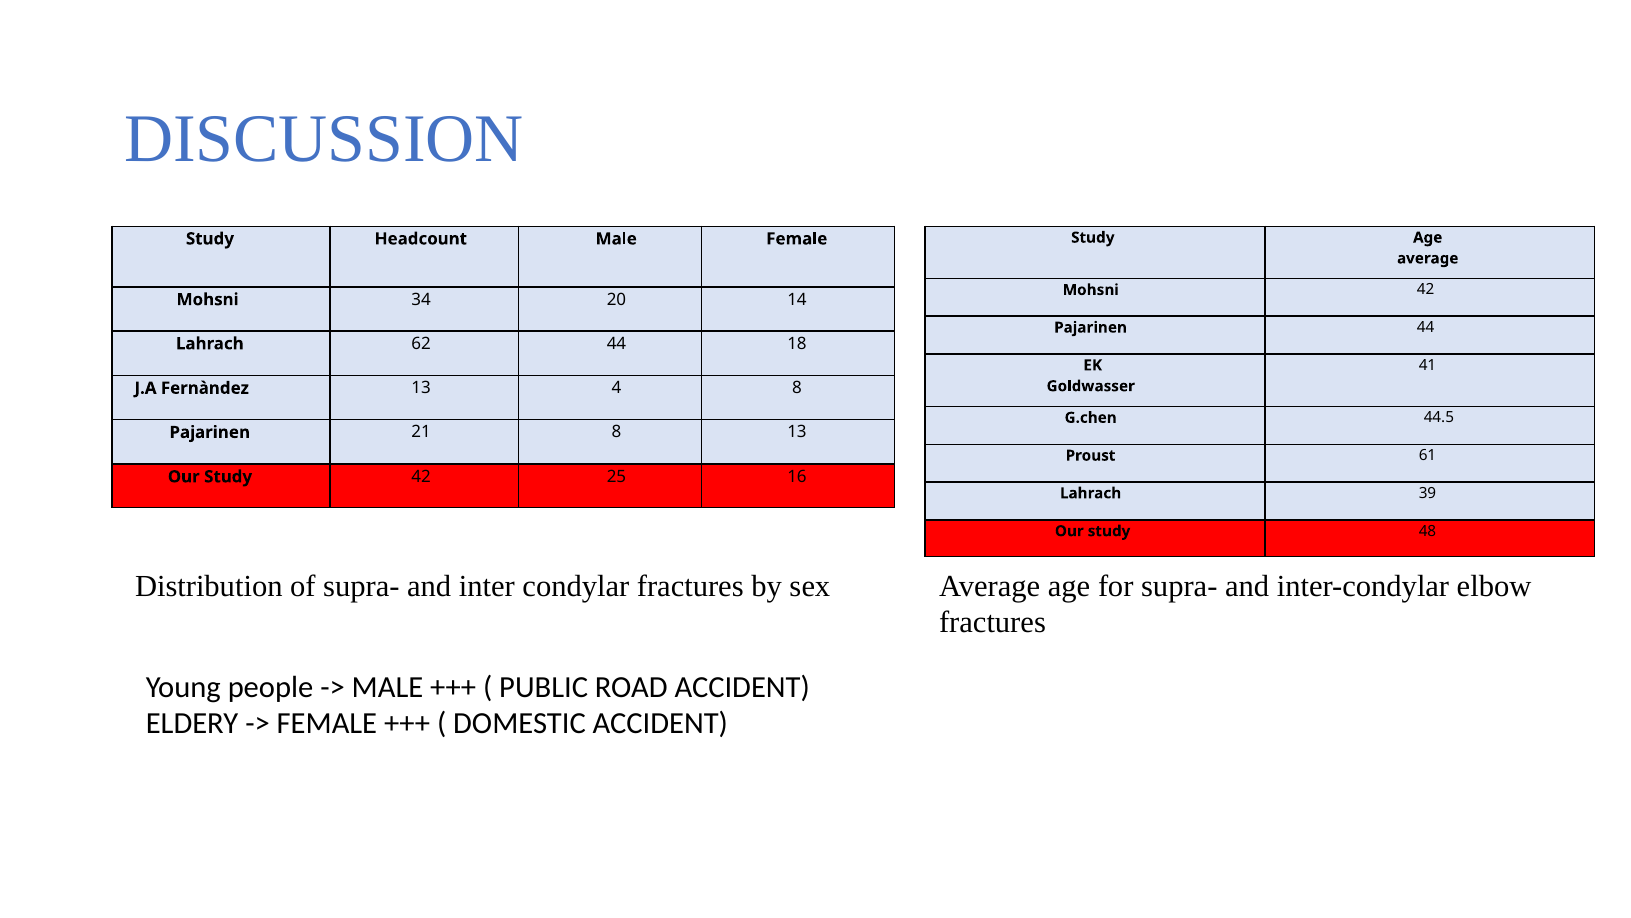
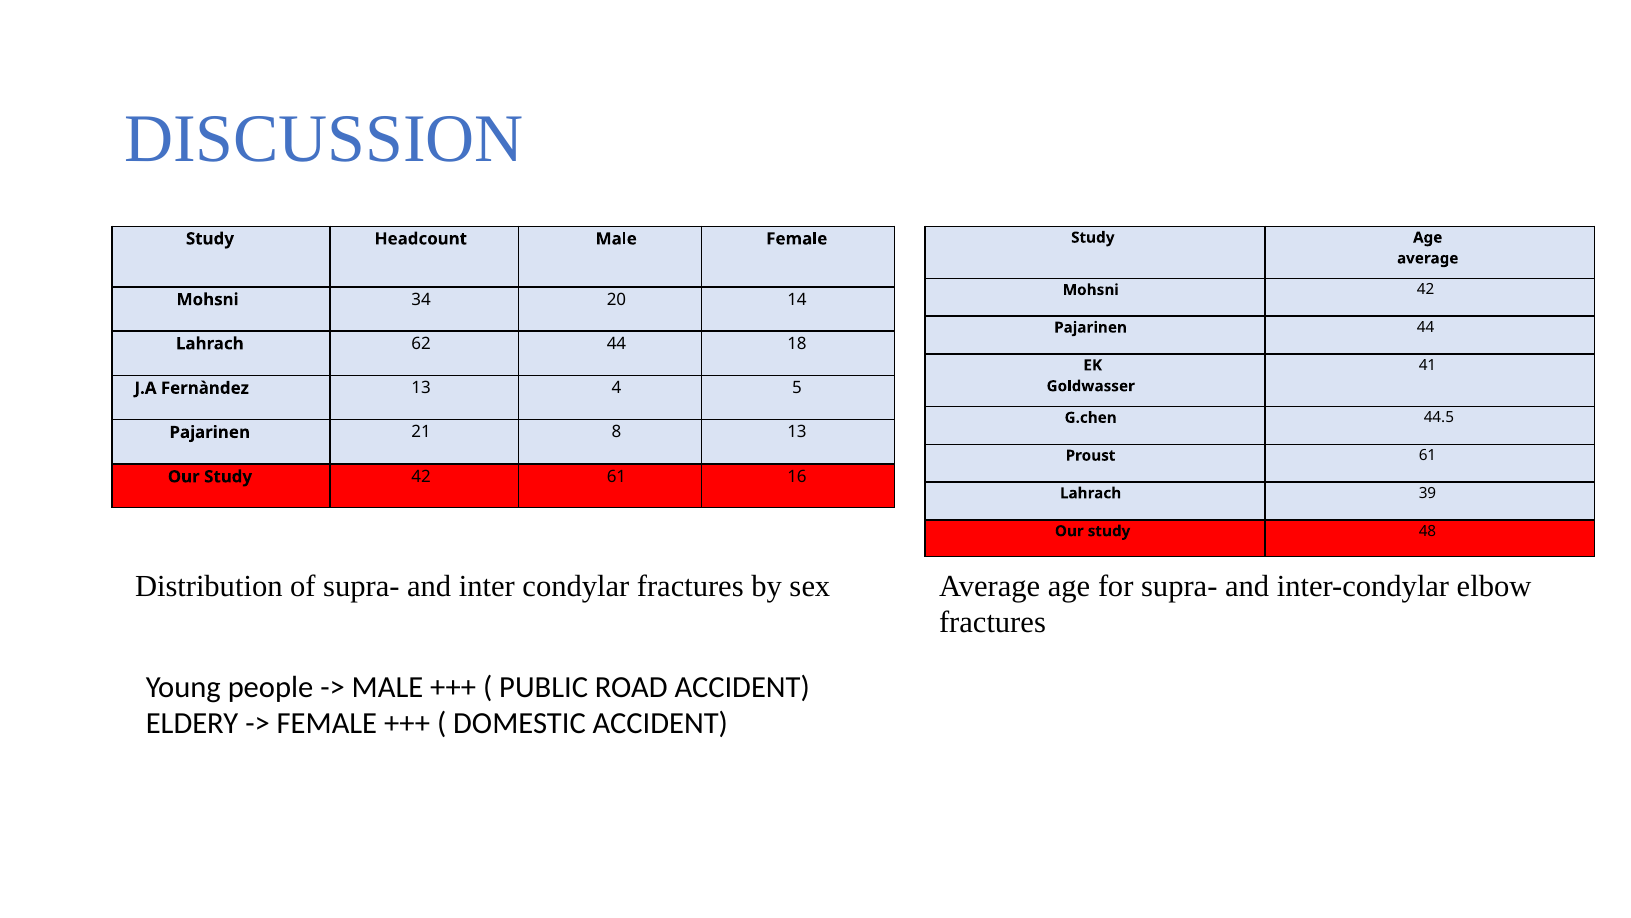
4 8: 8 -> 5 (797, 388)
42 25: 25 -> 61 (616, 476)
